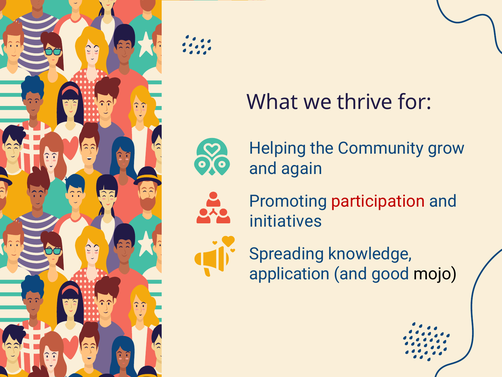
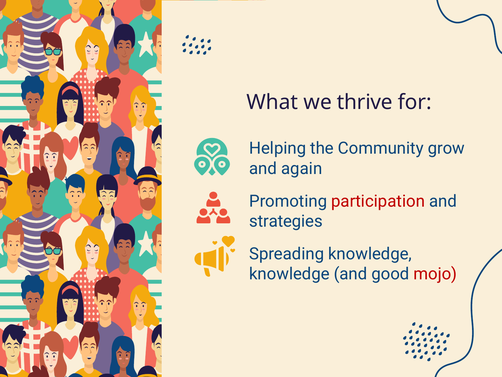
initiatives: initiatives -> strategies (286, 221)
application: application -> knowledge (289, 274)
mojo colour: black -> red (435, 274)
